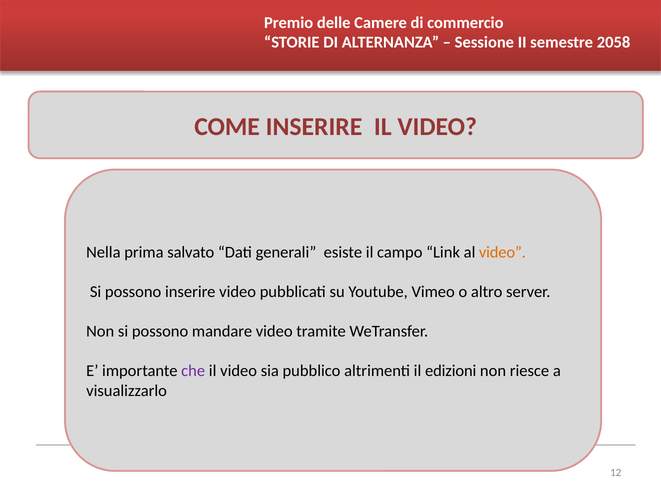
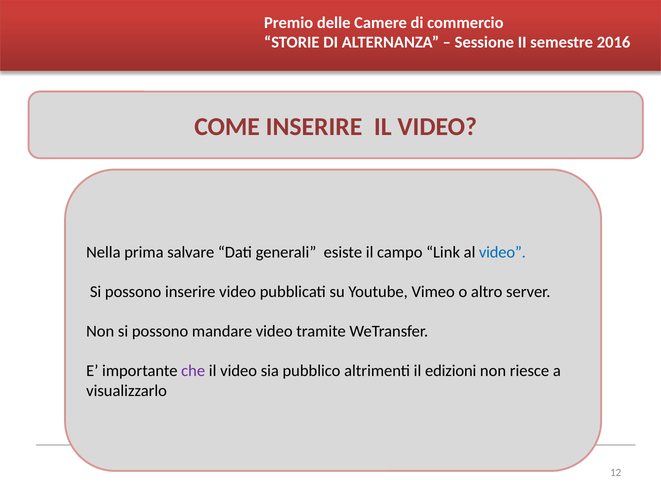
2058: 2058 -> 2016 (614, 43)
salvato: salvato -> salvare (191, 252)
video colour: orange -> blue (502, 252)
